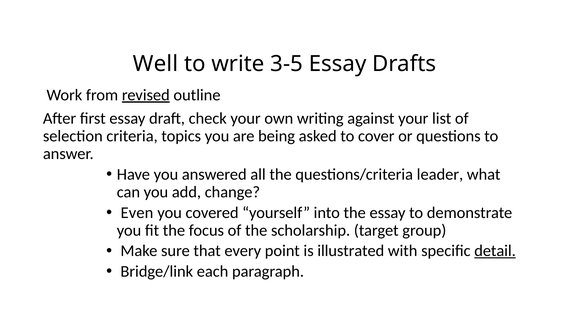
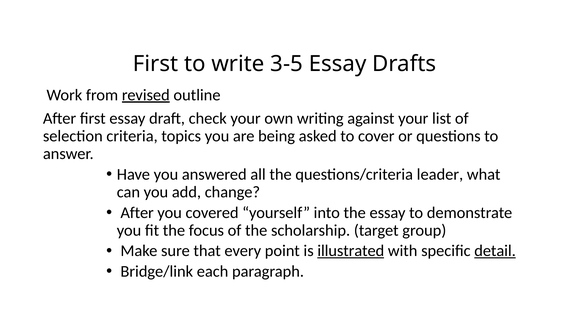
Well: Well -> First (156, 64)
Even: Even -> After (137, 213)
illustrated underline: none -> present (351, 251)
